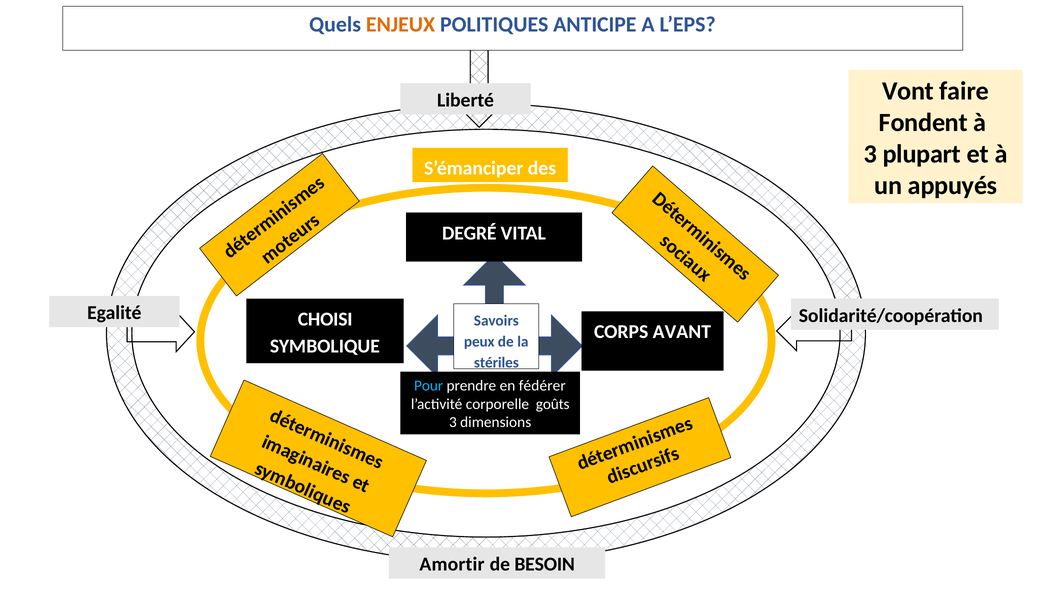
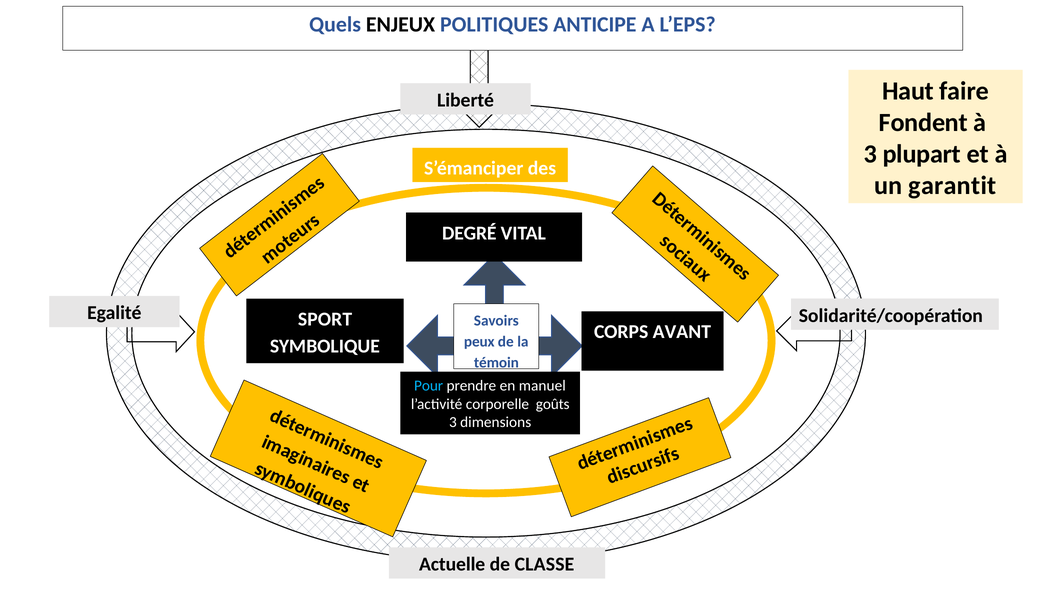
ENJEUX colour: orange -> black (401, 25)
Vont: Vont -> Haut (908, 91)
appuyés: appuyés -> garantit (952, 186)
CHOISI: CHOISI -> SPORT (325, 319)
stériles: stériles -> témoin (496, 363)
fédérer: fédérer -> manuel (542, 386)
Amortir: Amortir -> Actuelle (452, 565)
BESOIN: BESOIN -> CLASSE (544, 565)
